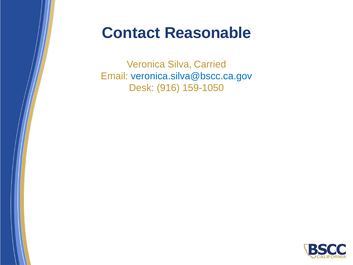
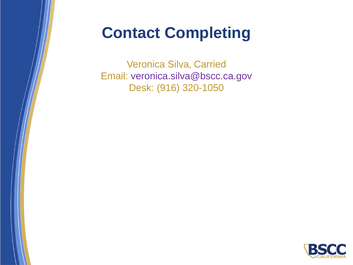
Reasonable: Reasonable -> Completing (208, 33)
veronica.silva@bscc.ca.gov colour: blue -> purple (191, 76)
159-1050: 159-1050 -> 320-1050 (203, 88)
